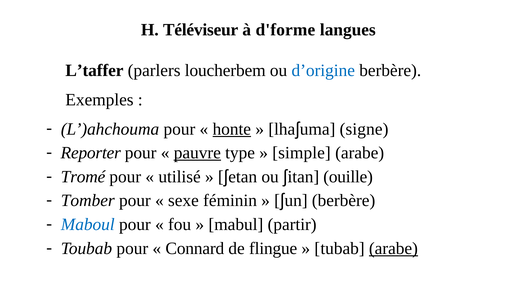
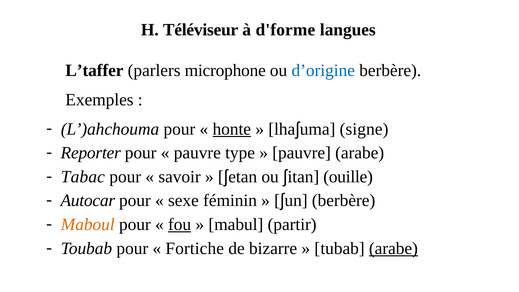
loucherbem: loucherbem -> microphone (225, 70)
pauvre underline: present -> none (197, 153)
simple: simple -> pauvre (302, 153)
Tromé: Tromé -> Tabac (83, 177)
utilisé: utilisé -> savoir (180, 177)
Tomber: Tomber -> Autocar (88, 201)
Maboul colour: blue -> orange (88, 224)
fou underline: none -> present (180, 224)
Connard: Connard -> Fortiche (195, 248)
flingue: flingue -> bizarre (273, 248)
